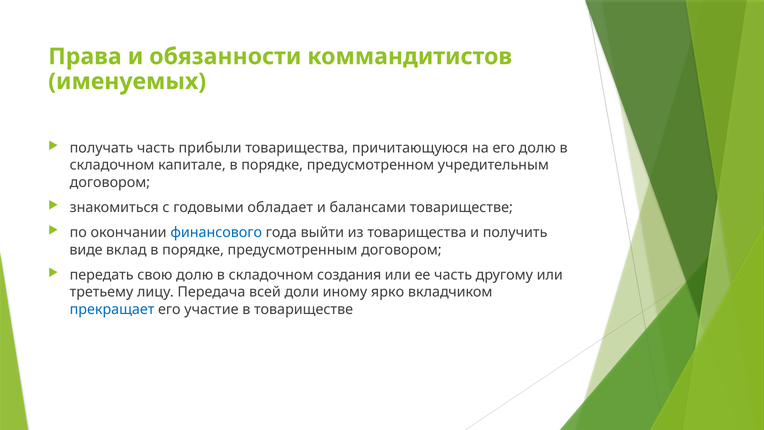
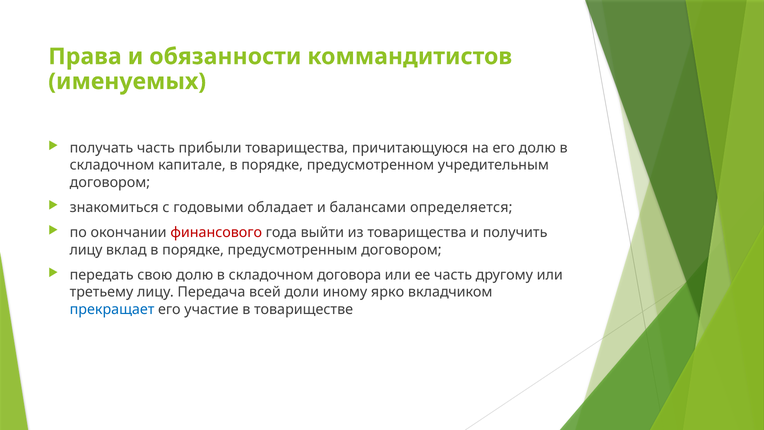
балансами товариществе: товариществе -> определяется (461, 207)
финансового colour: blue -> red (216, 233)
виде: виде -> лицу (86, 250)
создания: создания -> договора (349, 275)
